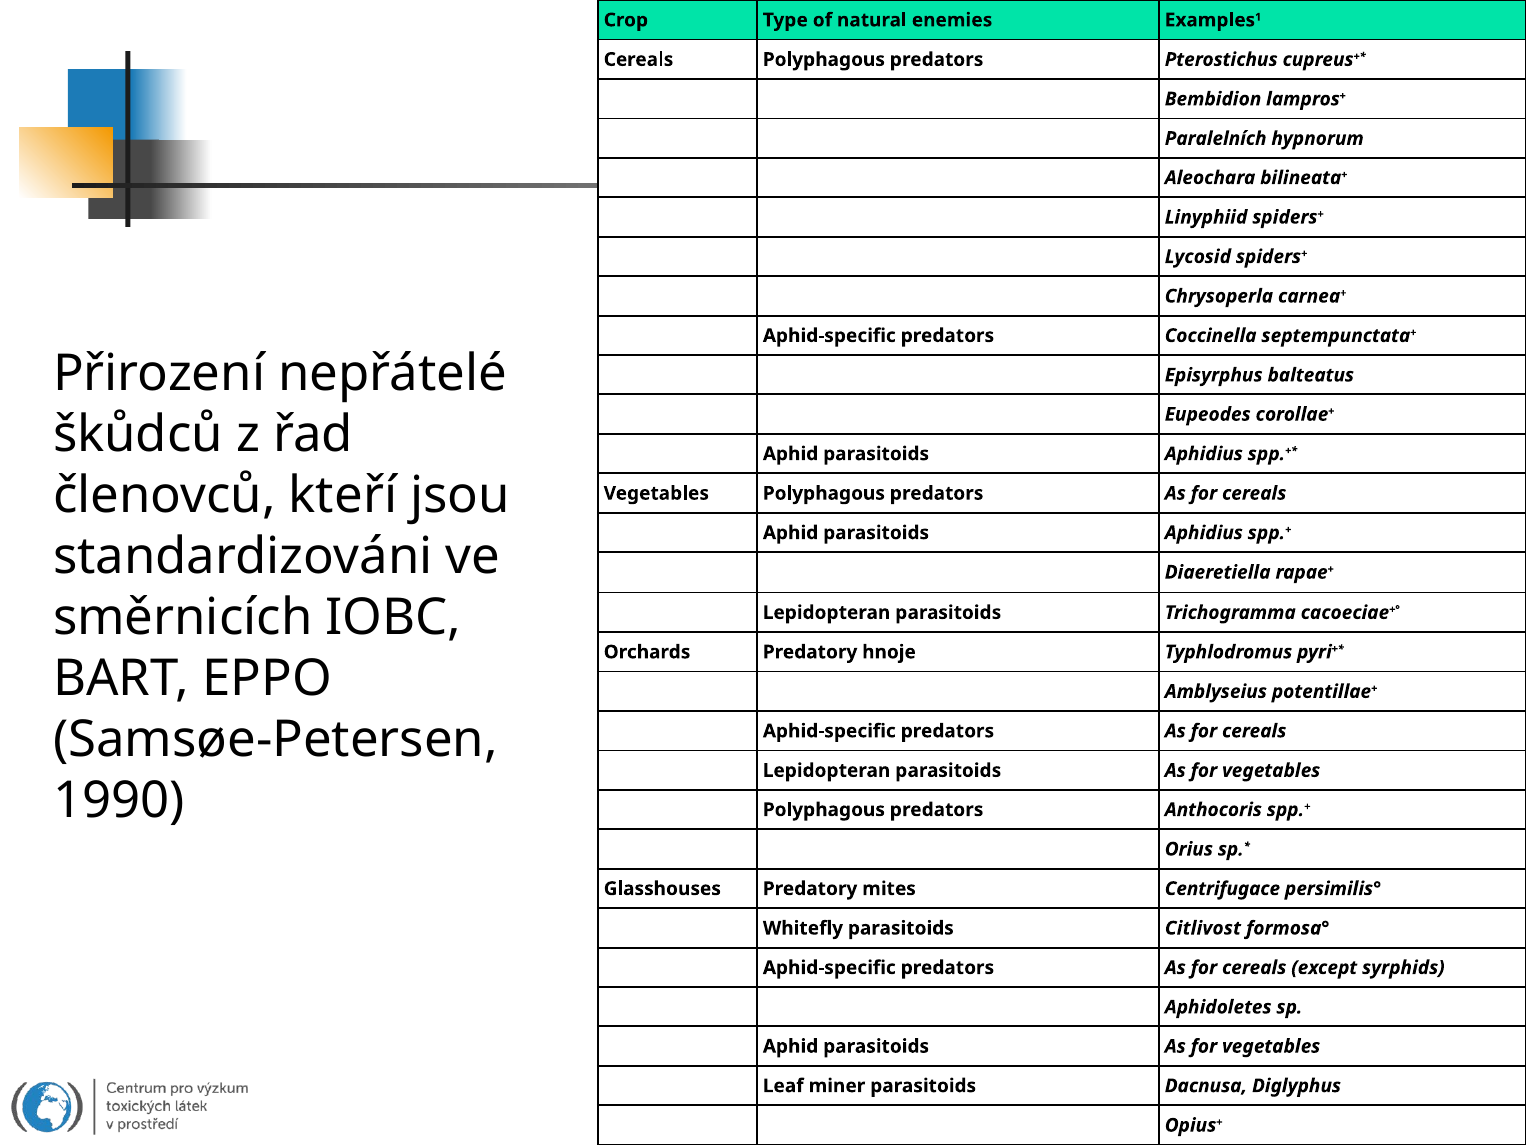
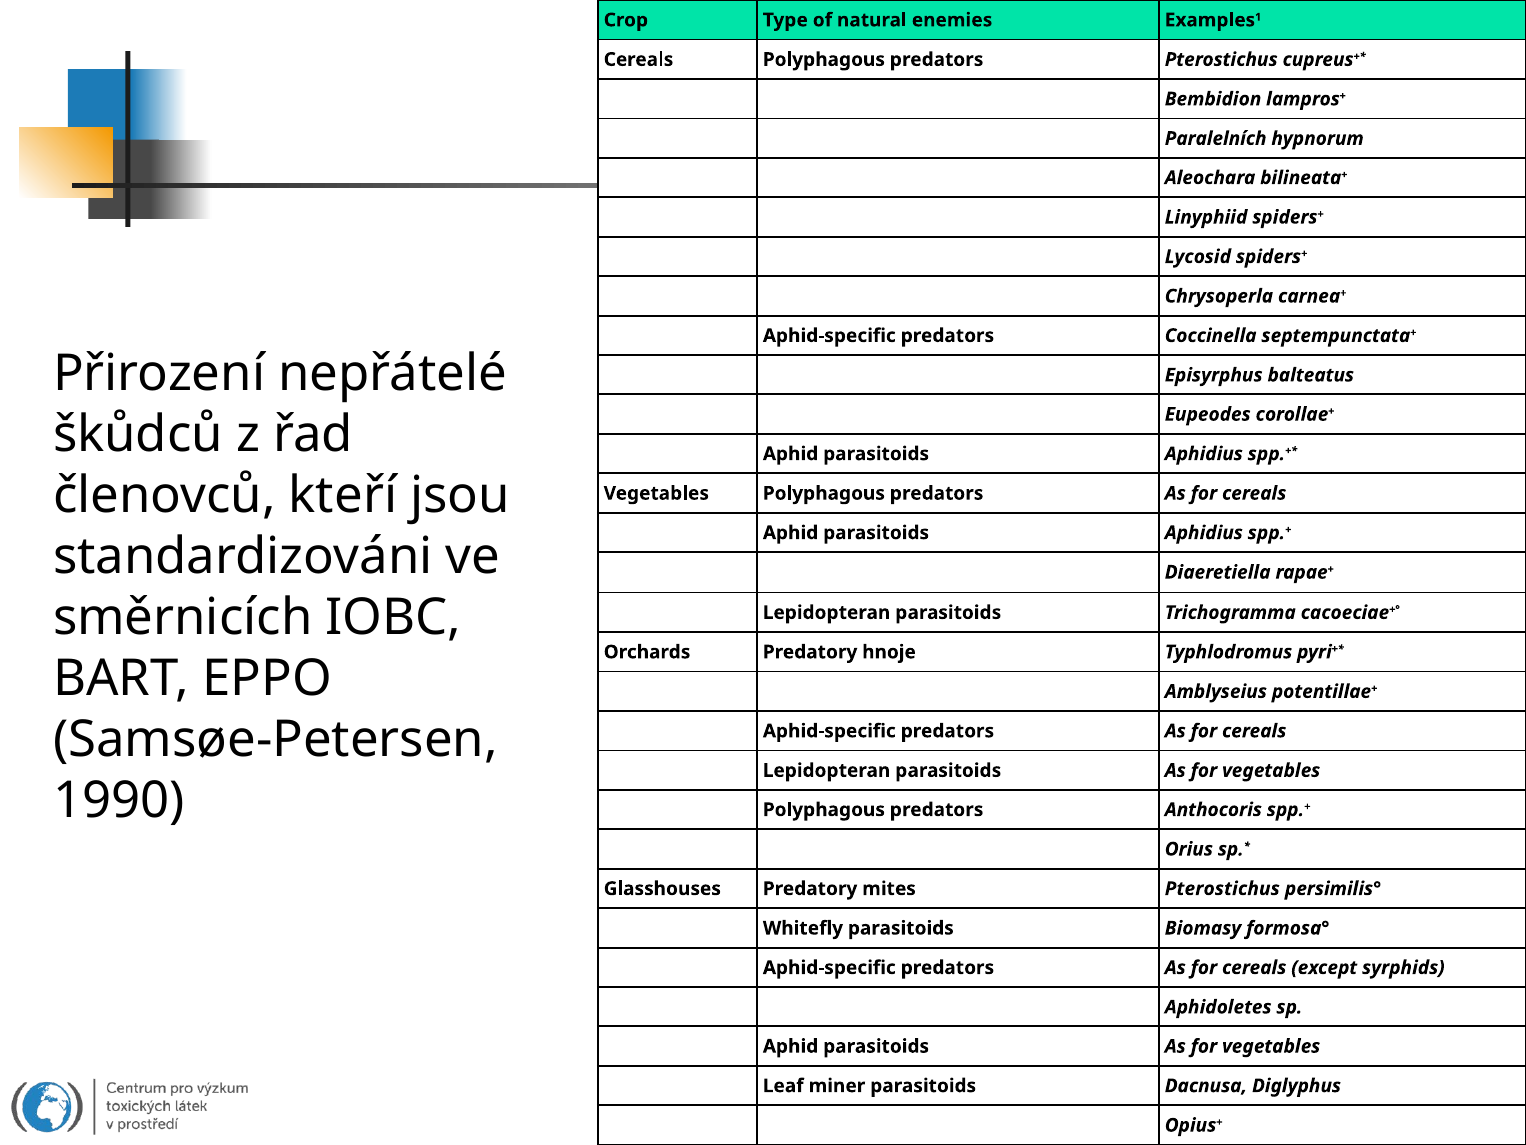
mites Centrifugace: Centrifugace -> Pterostichus (1222, 888)
Citlivost: Citlivost -> Biomasy (1203, 928)
